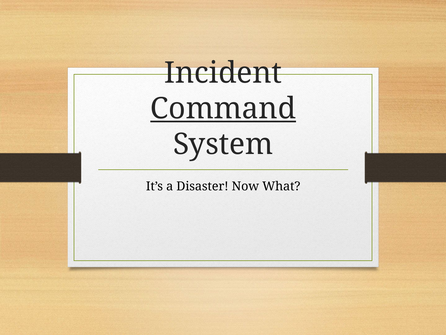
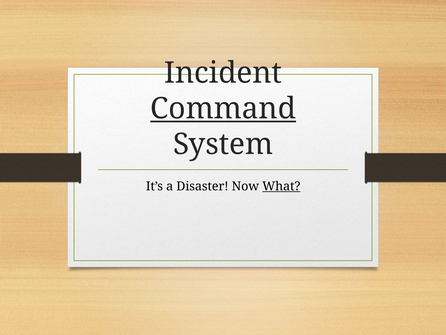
What underline: none -> present (281, 186)
